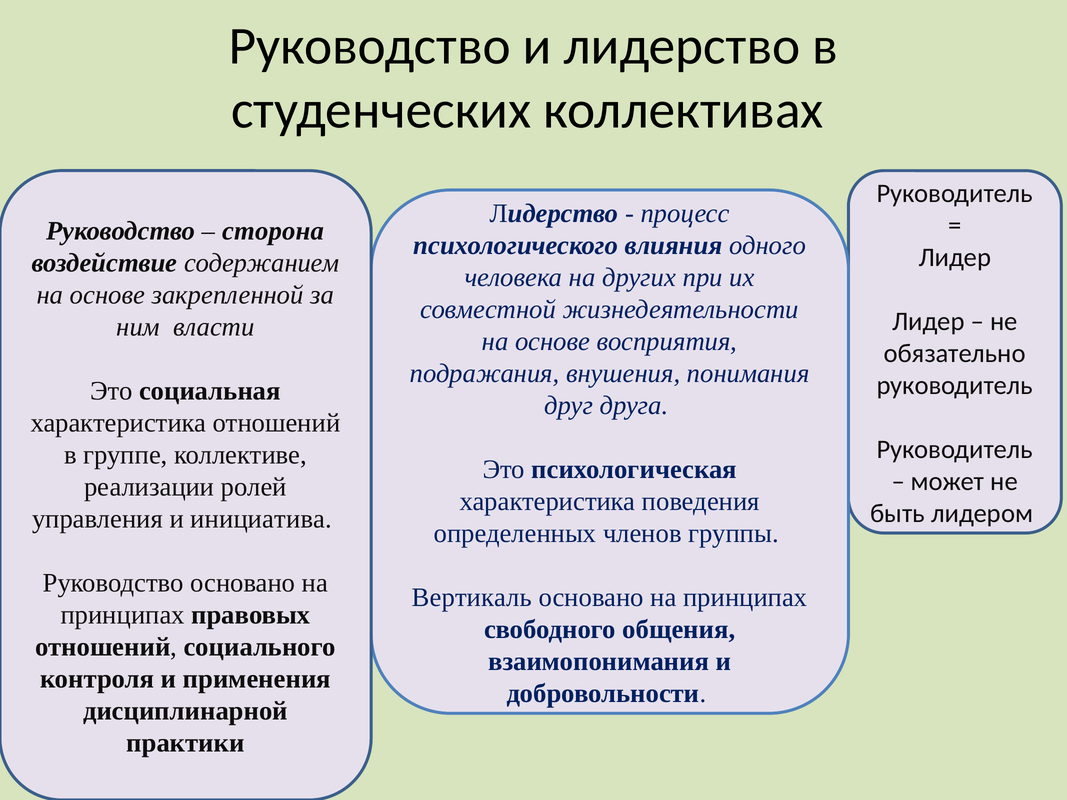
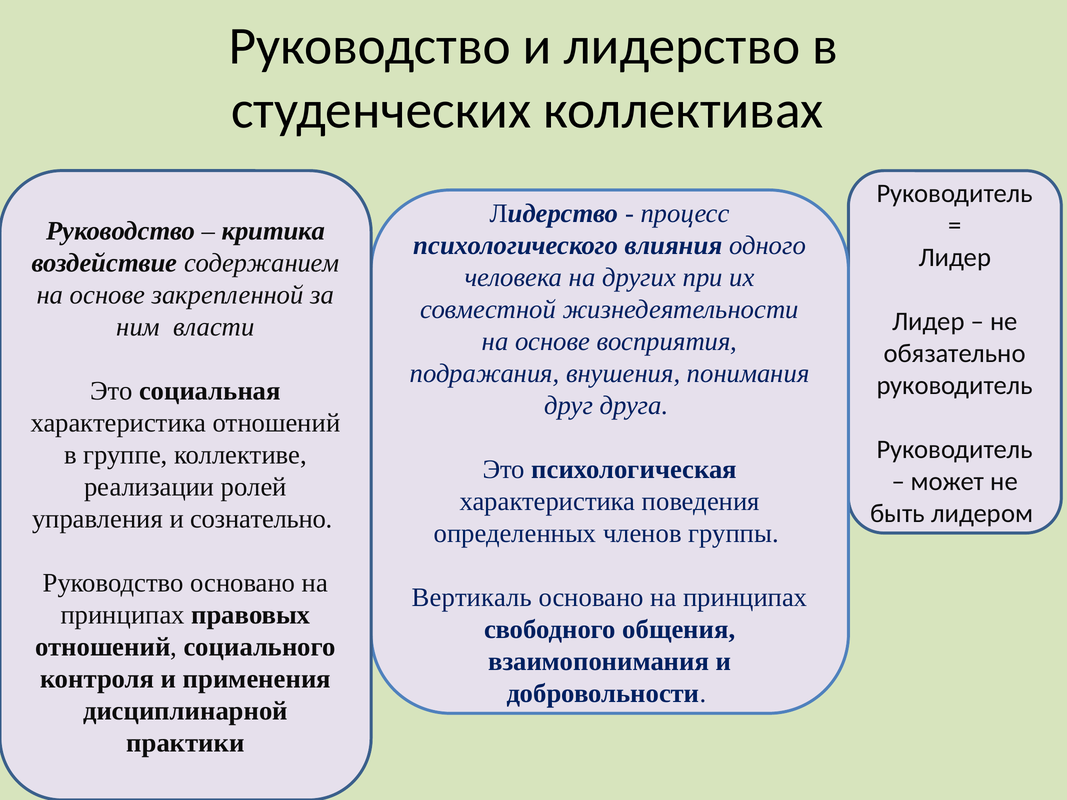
сторона: сторона -> критика (273, 231)
инициатива: инициатива -> сознательно (261, 519)
